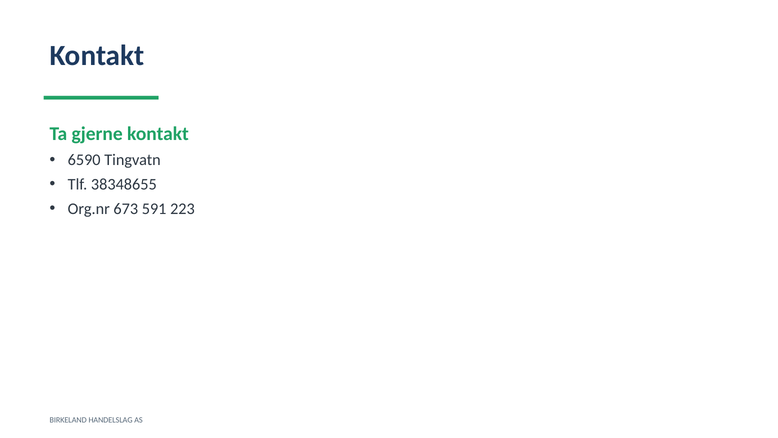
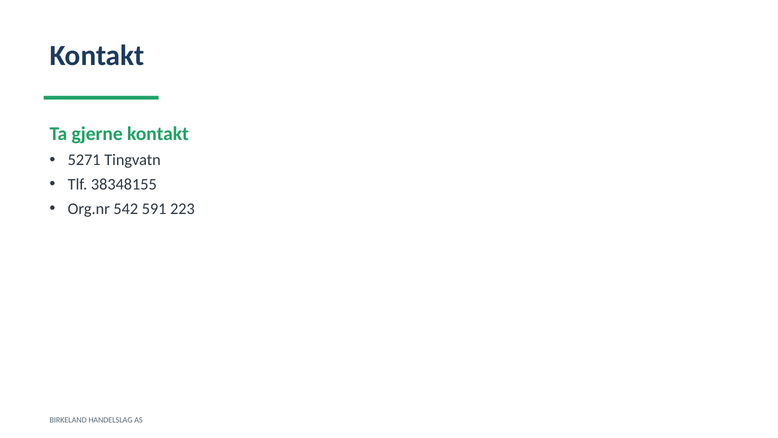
6590: 6590 -> 5271 (84, 160)
38348655: 38348655 -> 38348155 (124, 184)
673: 673 -> 542 (126, 209)
